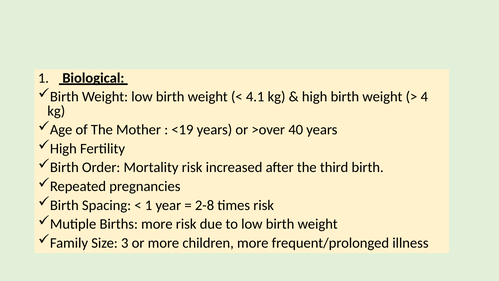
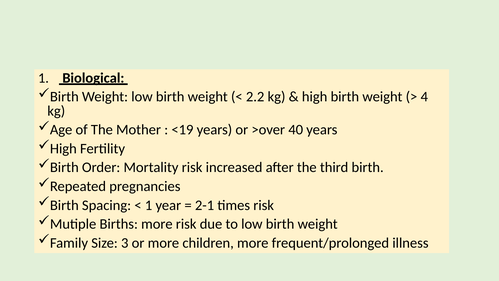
4.1: 4.1 -> 2.2 (255, 97)
2-8: 2-8 -> 2-1 (205, 205)
